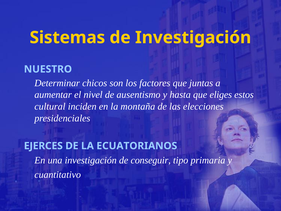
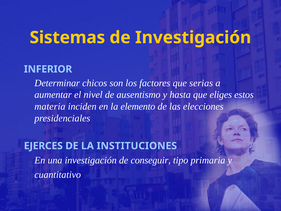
NUESTRO: NUESTRO -> INFERIOR (48, 69)
juntas: juntas -> serias (201, 83)
cultural: cultural -> materia (50, 106)
montaña: montaña -> elemento (138, 106)
ECUATORIANOS: ECUATORIANOS -> INSTITUCIONES (137, 146)
